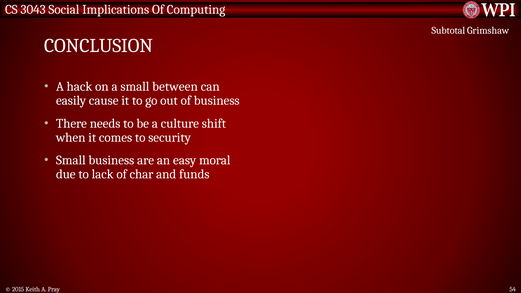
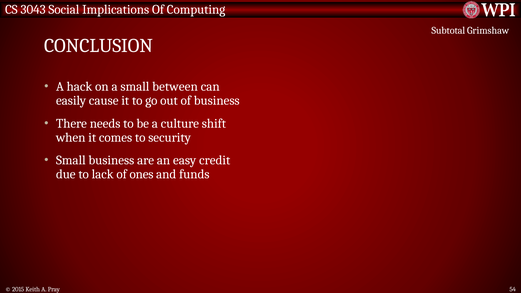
moral: moral -> credit (215, 160)
char: char -> ones (142, 174)
